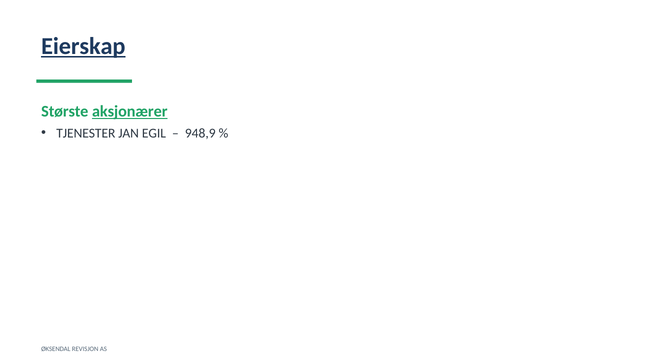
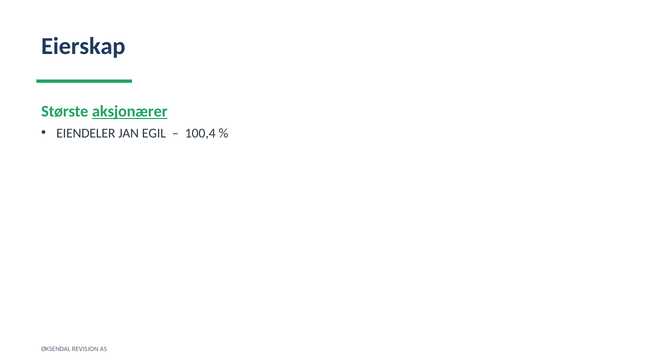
Eierskap underline: present -> none (83, 46)
TJENESTER: TJENESTER -> EIENDELER (86, 133)
948,9: 948,9 -> 100,4 (200, 133)
